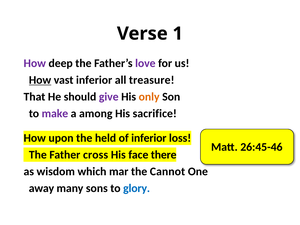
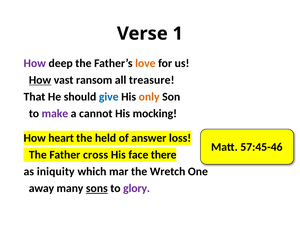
love colour: purple -> orange (145, 63)
vast inferior: inferior -> ransom (94, 80)
give colour: purple -> blue (109, 97)
among: among -> cannot (96, 114)
sacrifice: sacrifice -> mocking (155, 114)
upon: upon -> heart (61, 138)
of inferior: inferior -> answer (149, 138)
26:45-46: 26:45-46 -> 57:45-46 (261, 147)
wisdom: wisdom -> iniquity (56, 172)
Cannot: Cannot -> Wretch (168, 172)
sons underline: none -> present (97, 188)
glory colour: blue -> purple (137, 188)
